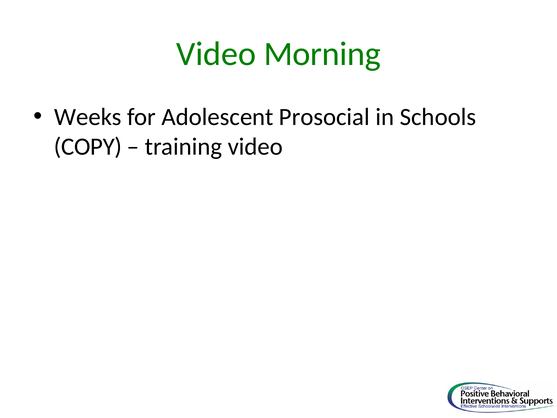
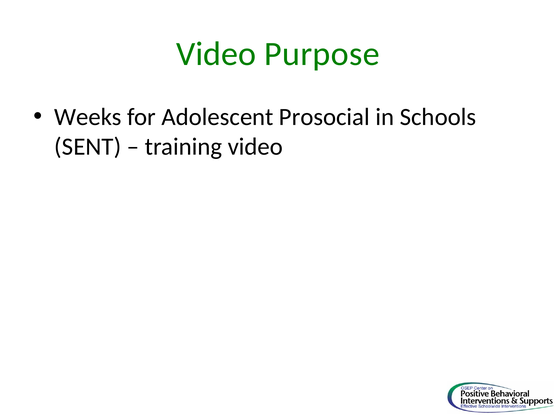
Morning: Morning -> Purpose (322, 54)
COPY: COPY -> SENT (88, 147)
